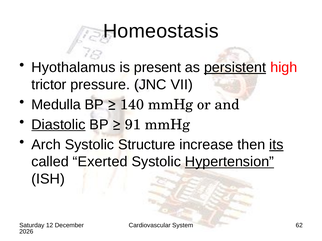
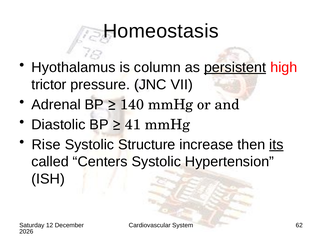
present: present -> column (157, 68)
Medulla: Medulla -> Adrenal (56, 105)
Diastolic underline: present -> none (58, 125)
91: 91 -> 41 (133, 125)
Arch: Arch -> Rise (46, 145)
Exerted: Exerted -> Centers (100, 162)
Hypertension underline: present -> none (229, 162)
